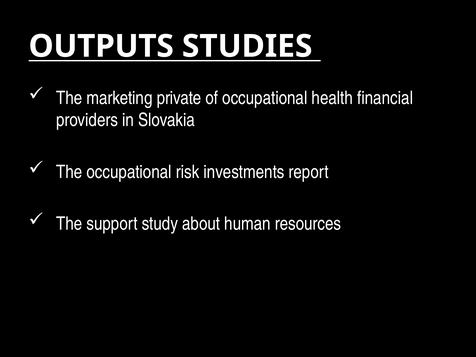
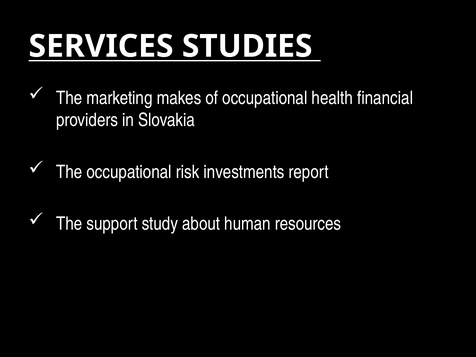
OUTPUTS: OUTPUTS -> SERVICES (101, 46)
private: private -> makes (179, 98)
